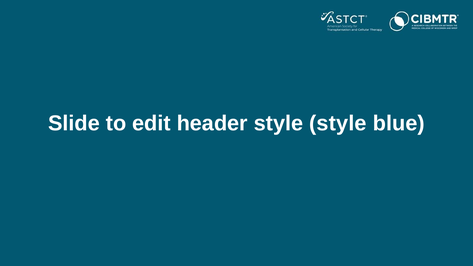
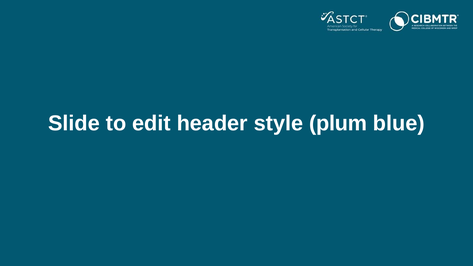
style style: style -> plum (338, 123)
